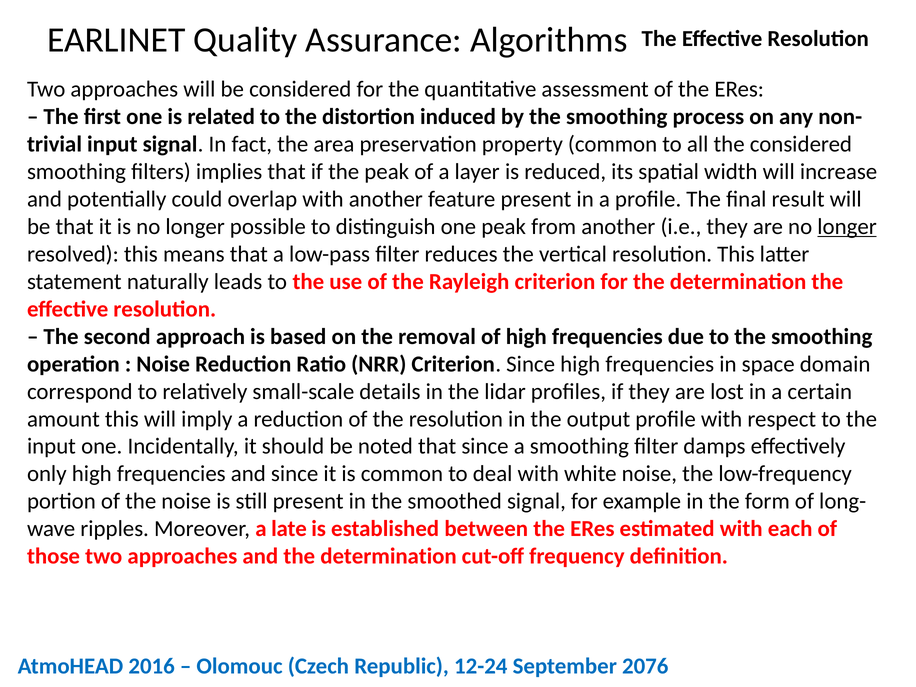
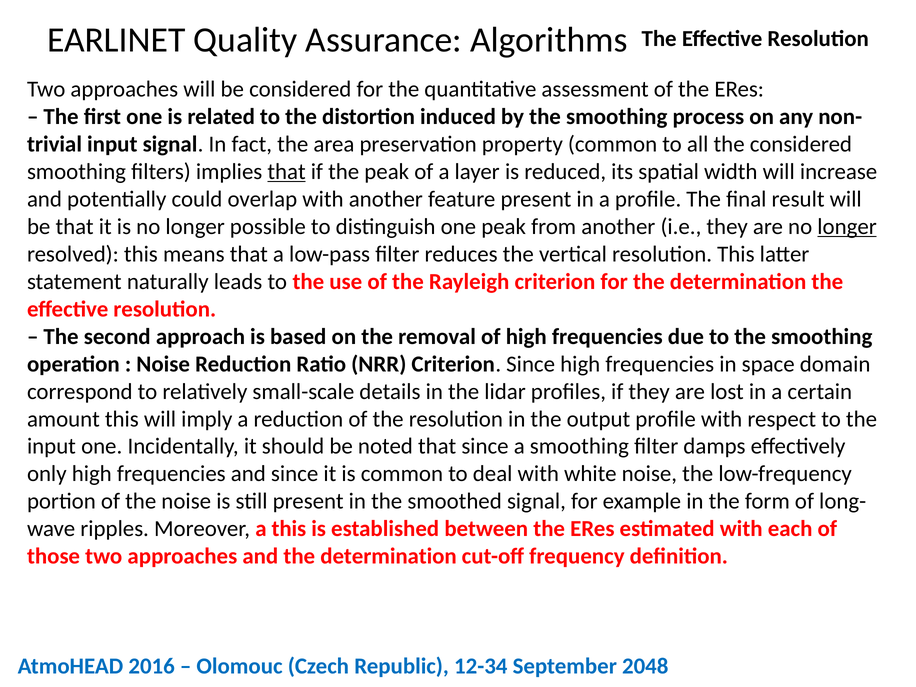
that underline: none -> present (287, 172)
a late: late -> this (289, 529)
12-24: 12-24 -> 12-34 (481, 666)
2076: 2076 -> 2048 (645, 666)
